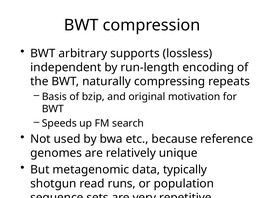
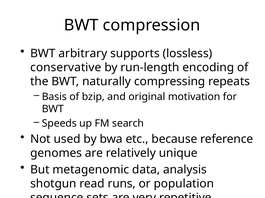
independent: independent -> conservative (66, 68)
typically: typically -> analysis (185, 170)
